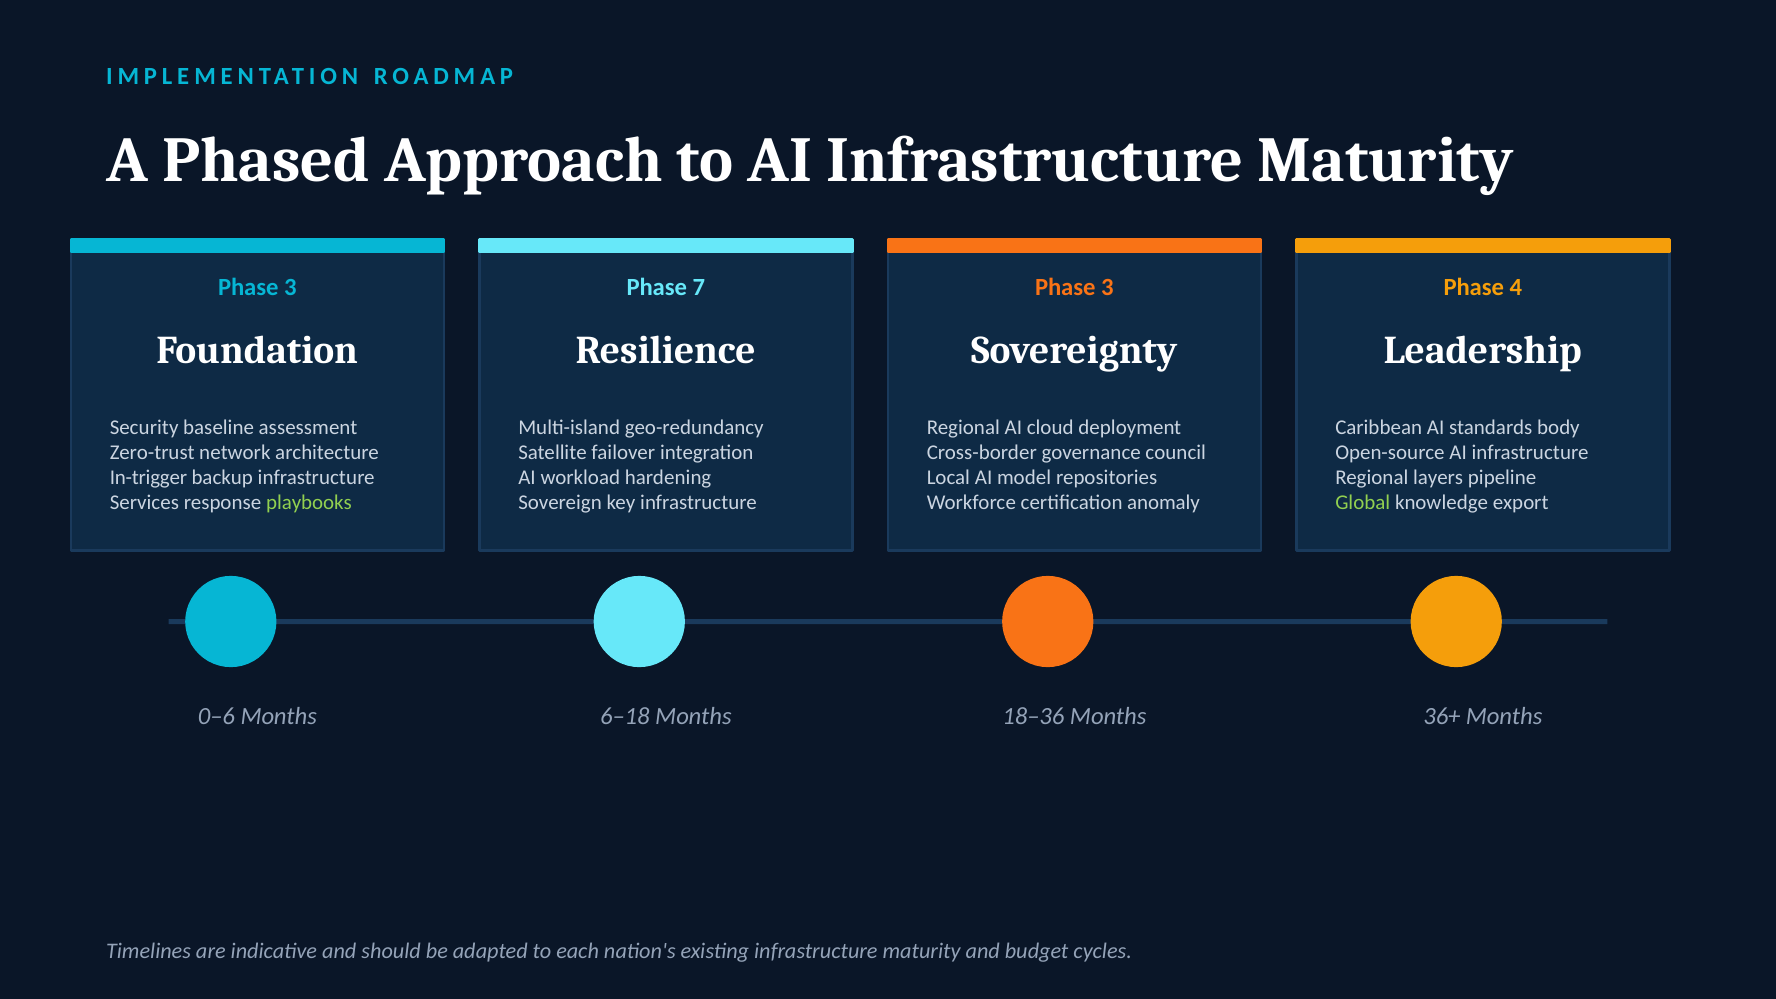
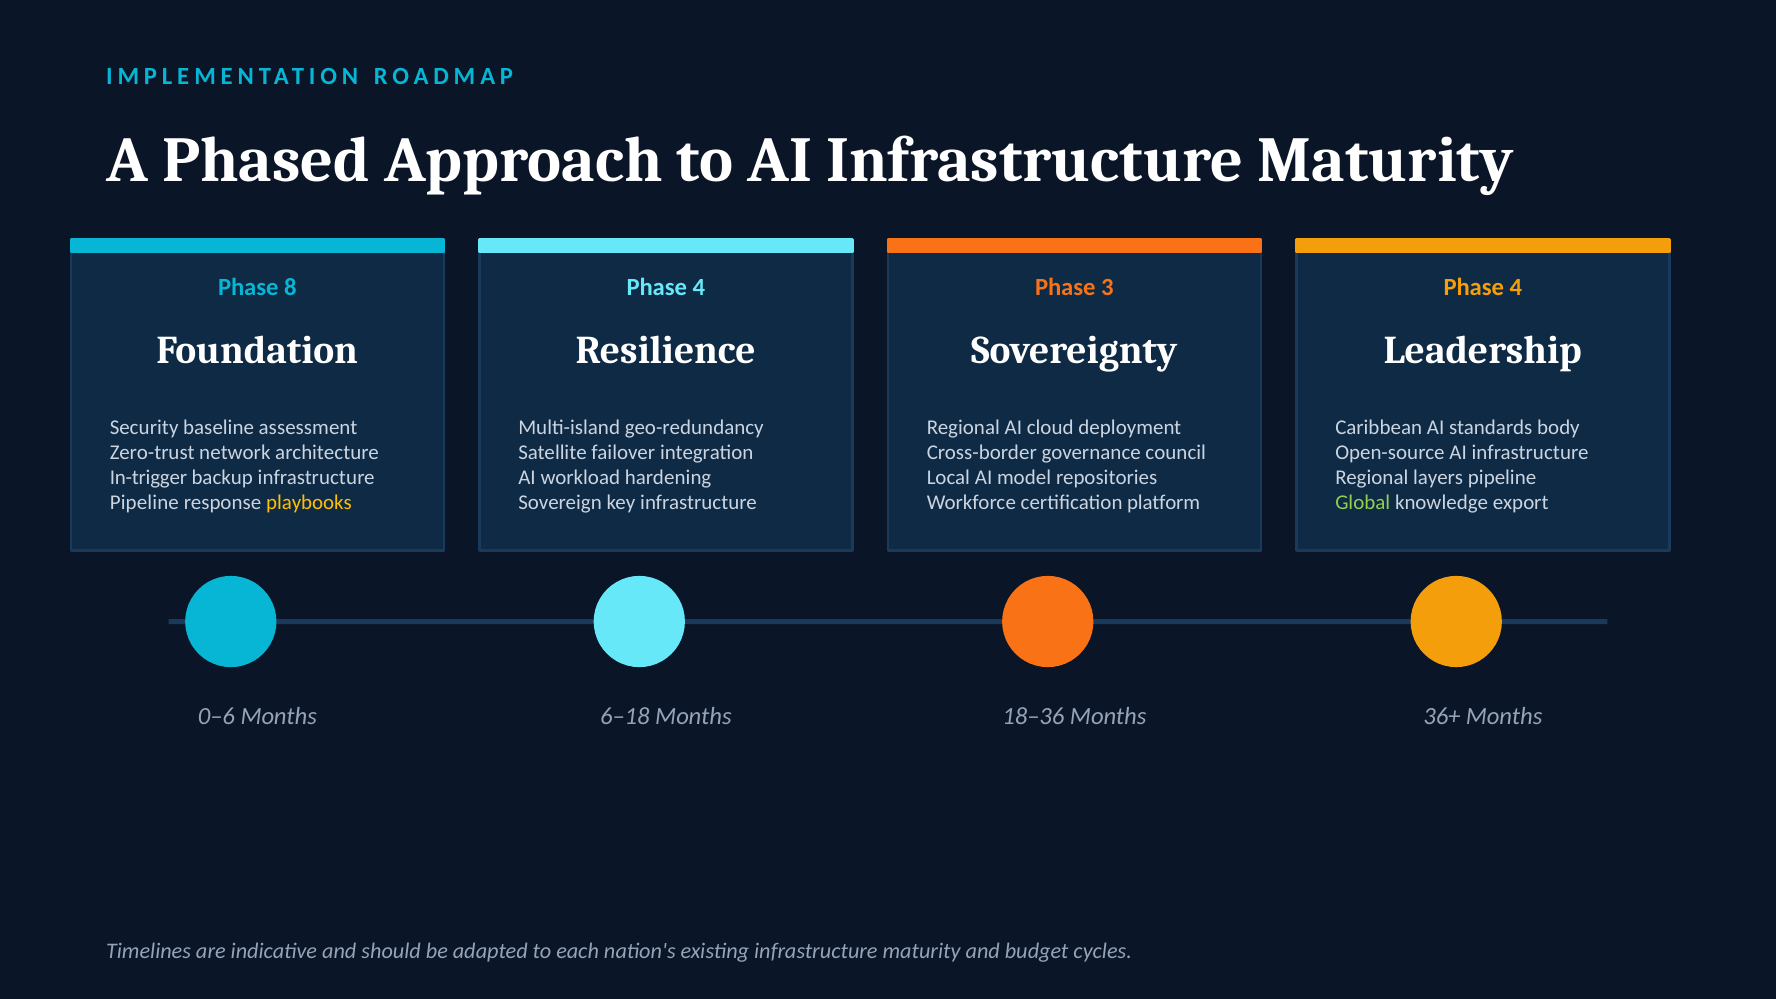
3: 3 -> 8 (290, 288)
7: 7 -> 4 (699, 288)
Services: Services -> Pipeline (144, 503)
playbooks colour: light green -> yellow (309, 503)
anomaly: anomaly -> platform (1164, 503)
